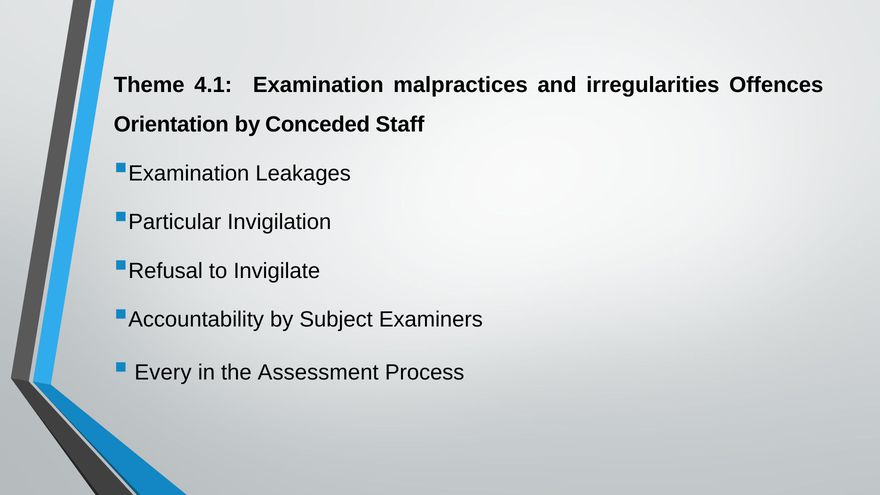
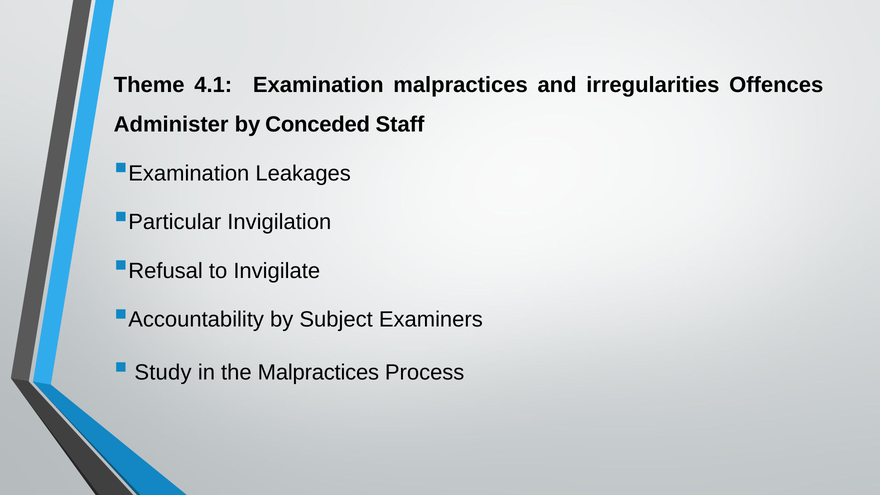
Orientation: Orientation -> Administer (171, 124)
Every: Every -> Study (163, 373)
the Assessment: Assessment -> Malpractices (318, 373)
